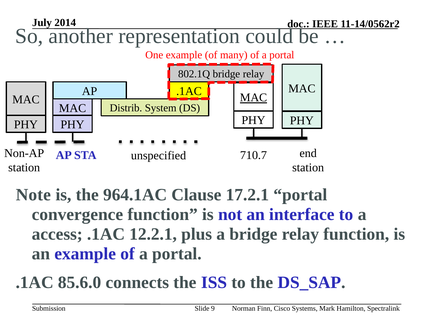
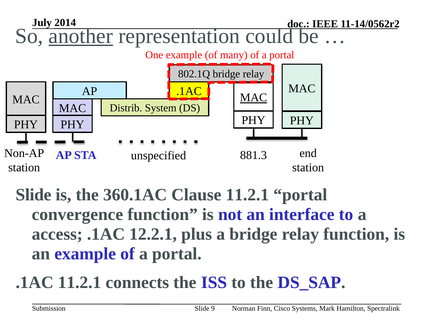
another underline: none -> present (81, 36)
710.7: 710.7 -> 881.3 (254, 156)
Note: Note -> Slide (33, 195)
964.1AC: 964.1AC -> 360.1AC (135, 195)
Clause 17.2.1: 17.2.1 -> 11.2.1 (247, 195)
.1AC 85.6.0: 85.6.0 -> 11.2.1 (80, 283)
